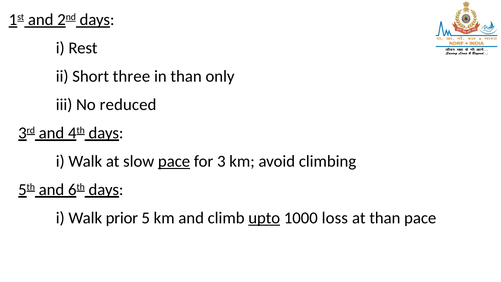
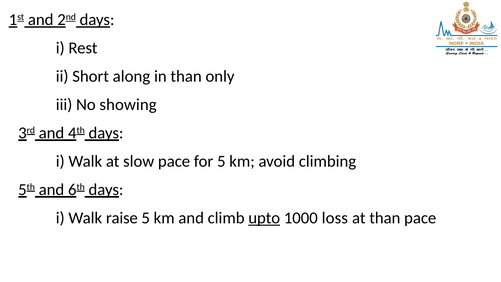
three: three -> along (131, 76)
reduced: reduced -> showing (128, 105)
pace underline: present -> none (174, 161)
for 3: 3 -> 5 (221, 161)
prior: prior -> raise (122, 218)
